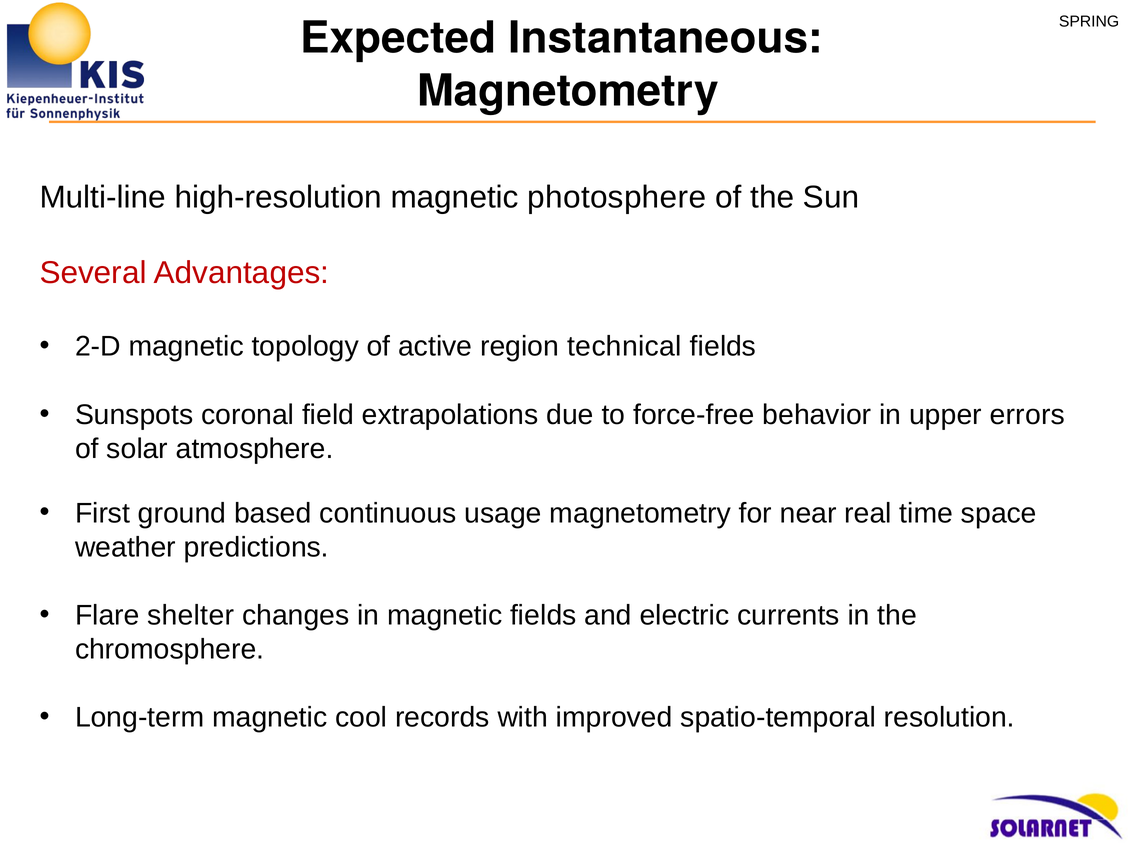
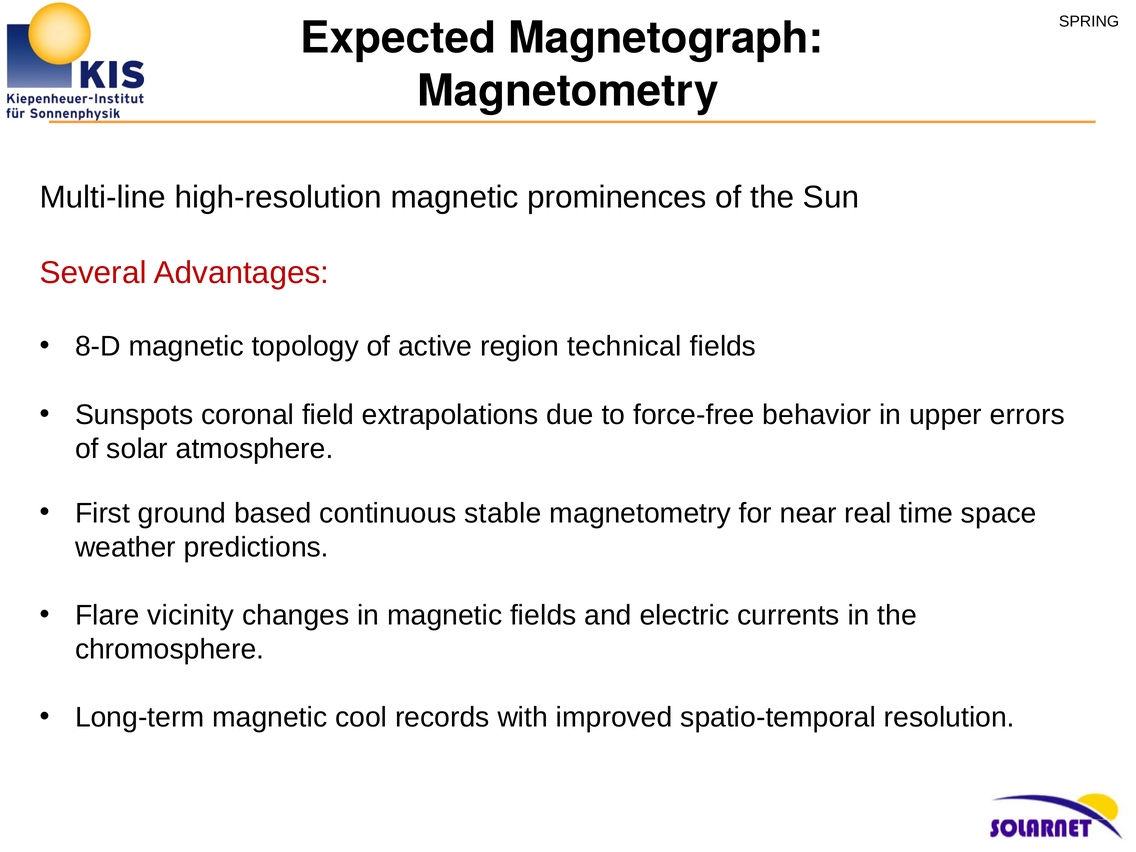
Instantaneous: Instantaneous -> Magnetograph (666, 38)
photosphere: photosphere -> prominences (617, 197)
2-D: 2-D -> 8-D (98, 347)
usage: usage -> stable (503, 513)
shelter: shelter -> vicinity (191, 615)
